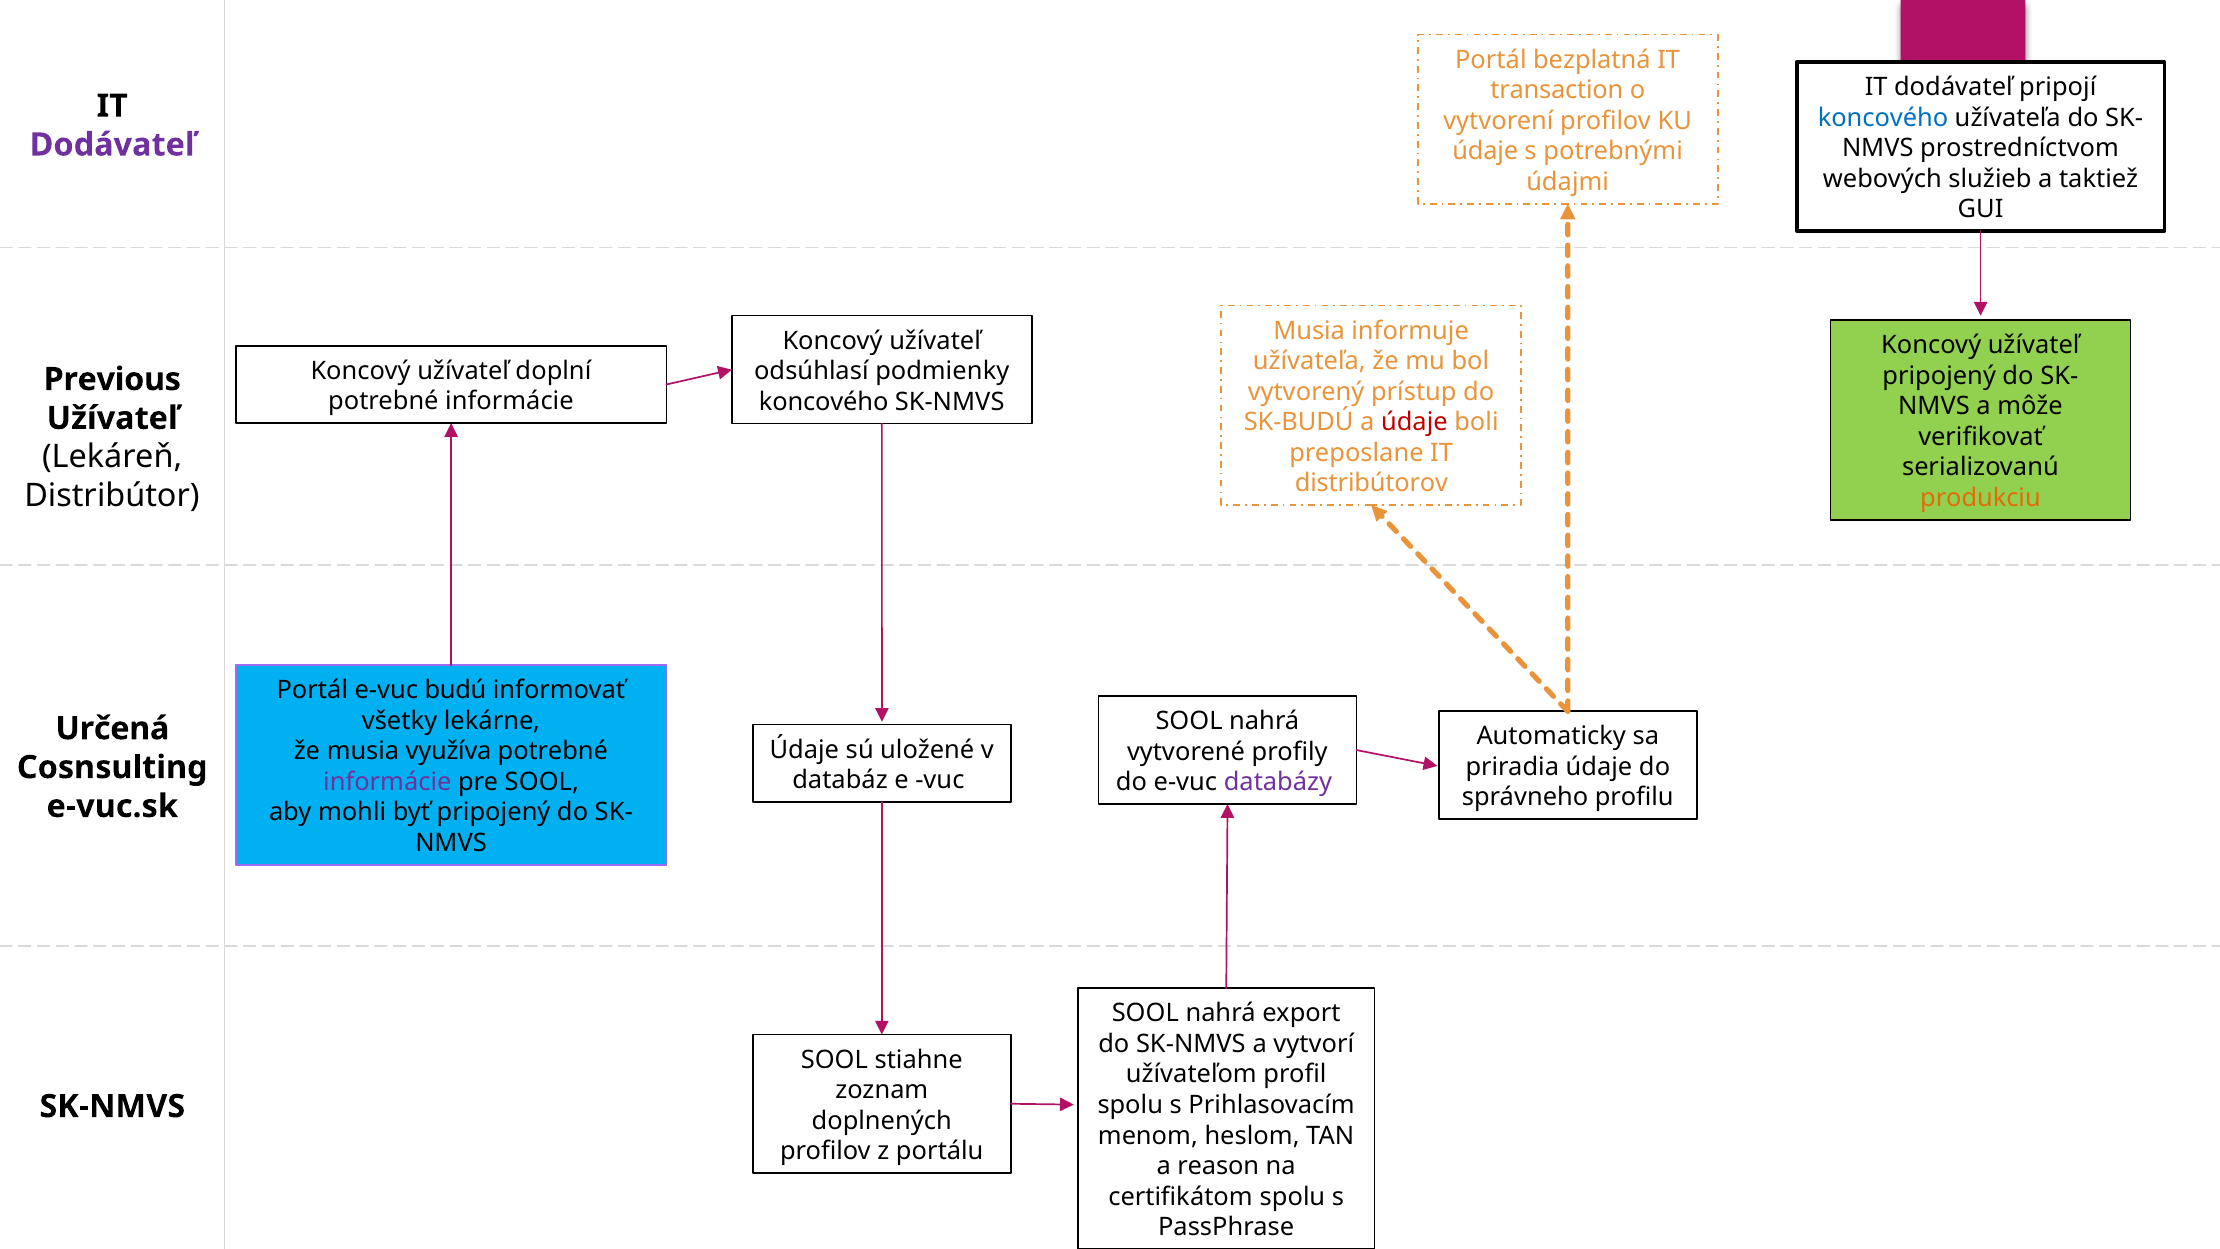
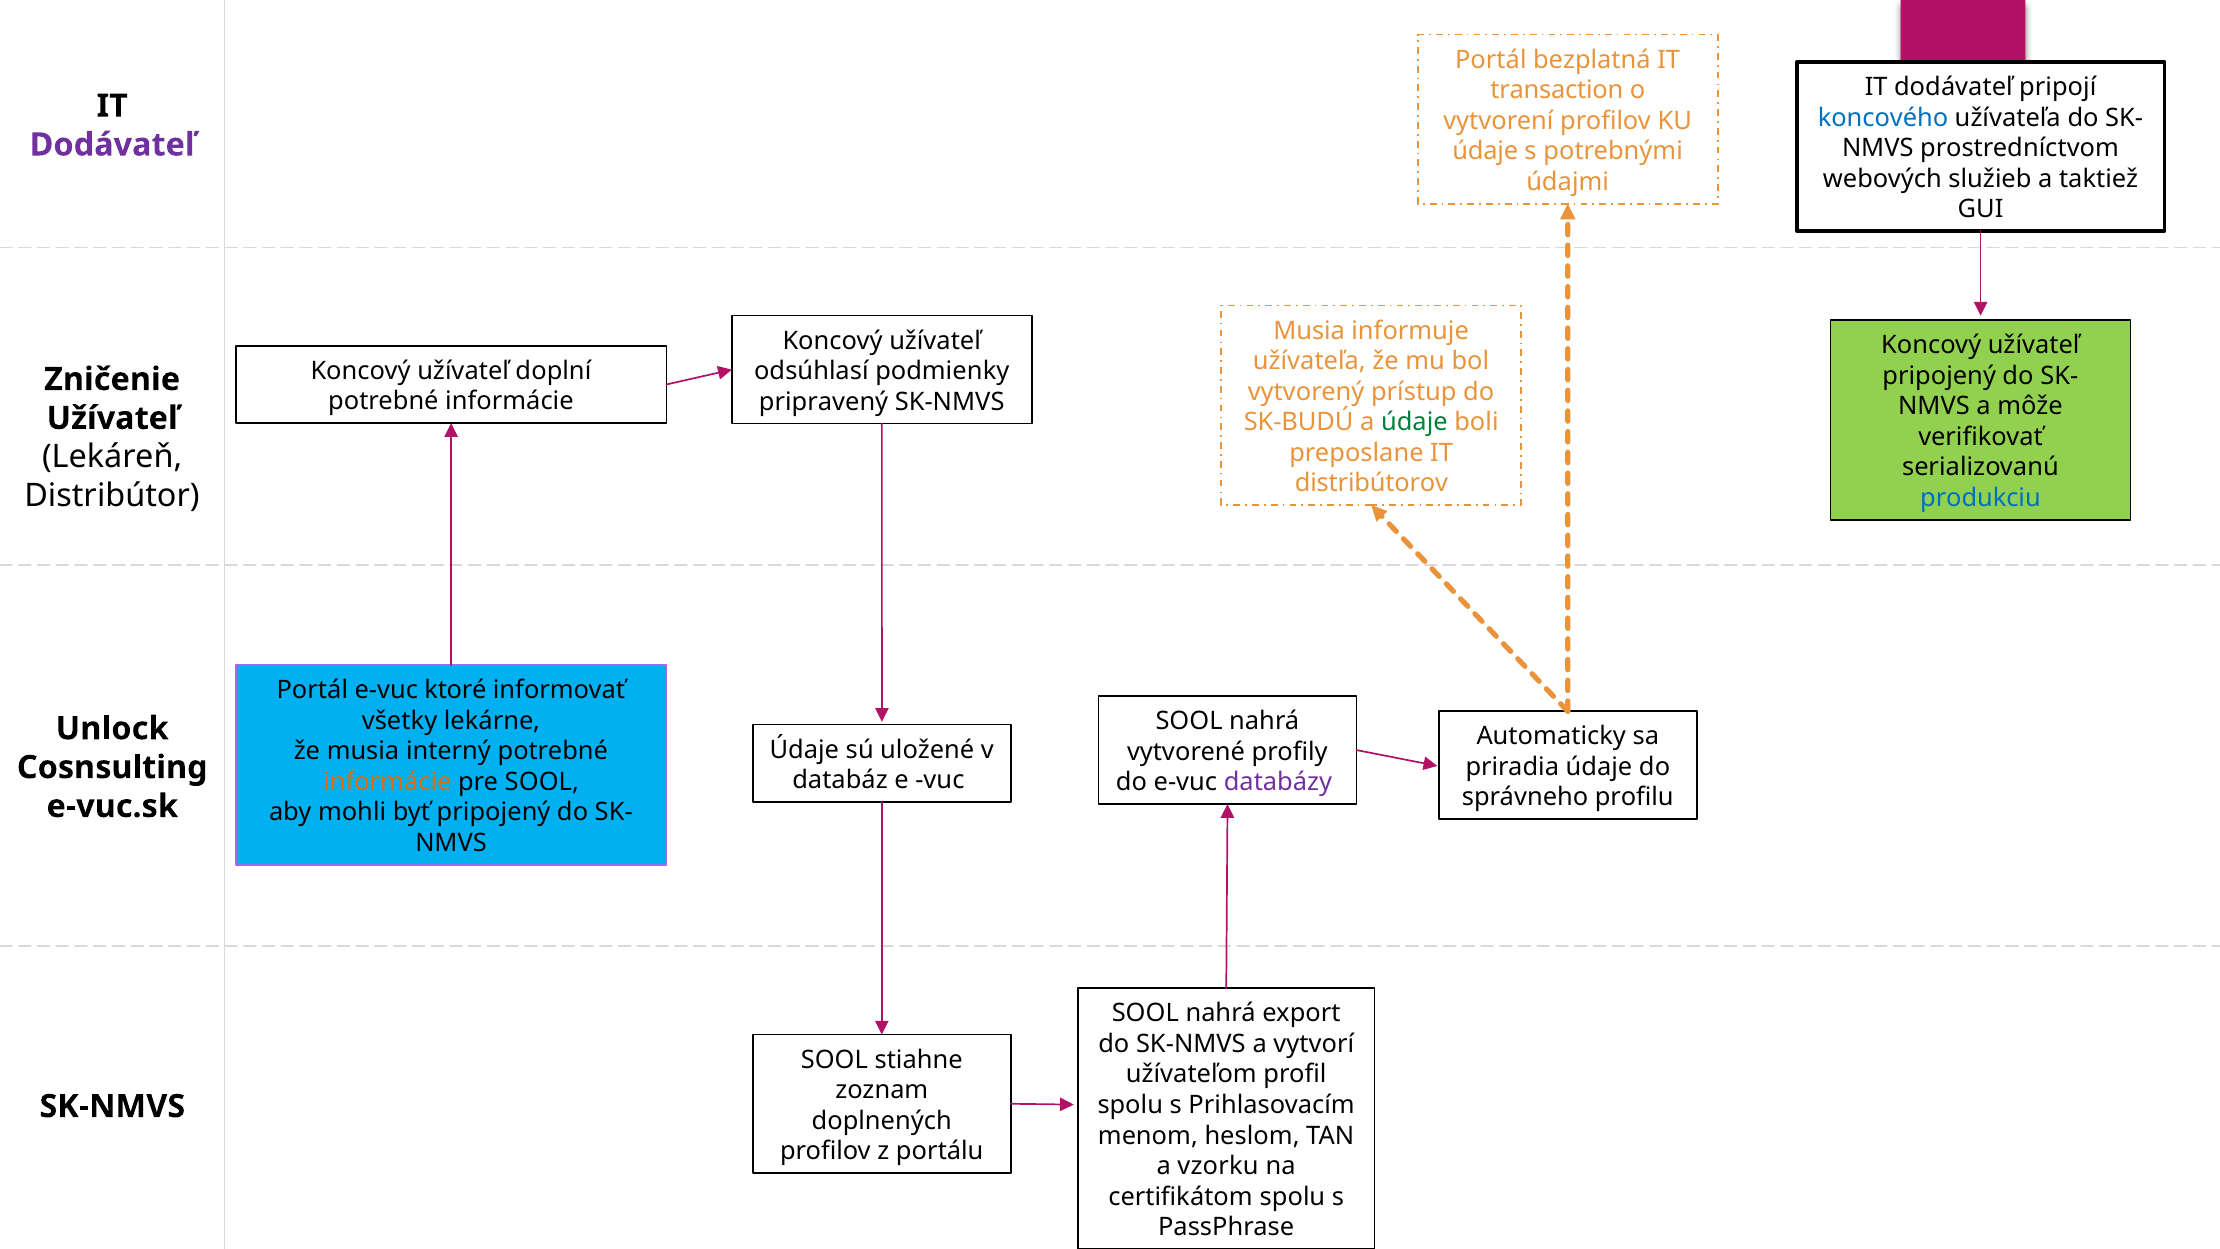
Previous: Previous -> Zničenie (112, 379)
koncového: koncového -> pripravený (824, 402)
údaje colour: red -> green (1414, 422)
produkciu colour: orange -> blue (1980, 498)
budú: budú -> ktoré (455, 690)
Určená: Určená -> Unlock (112, 728)
využíva: využíva -> interný (448, 751)
informácie colour: purple -> orange (387, 782)
reason: reason -> vzorku (1218, 1166)
